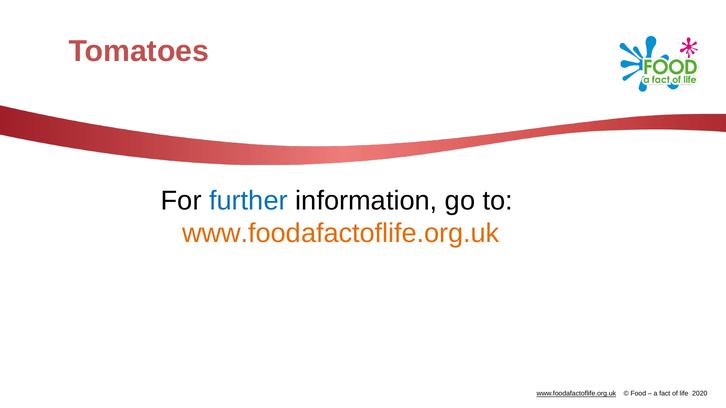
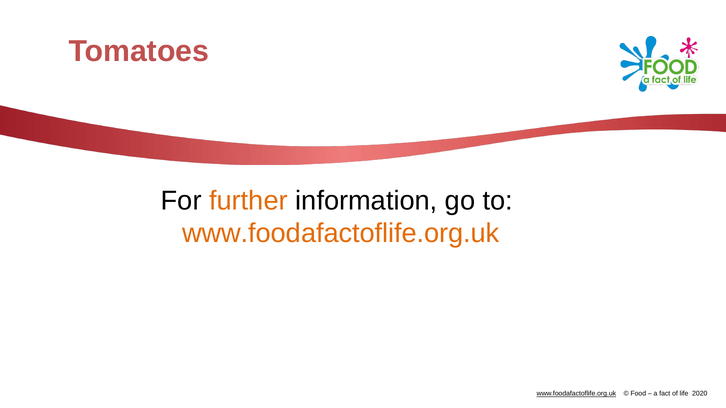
further colour: blue -> orange (249, 201)
